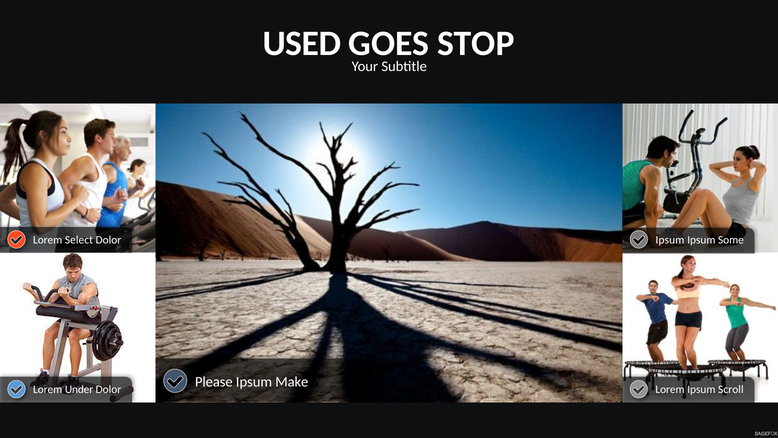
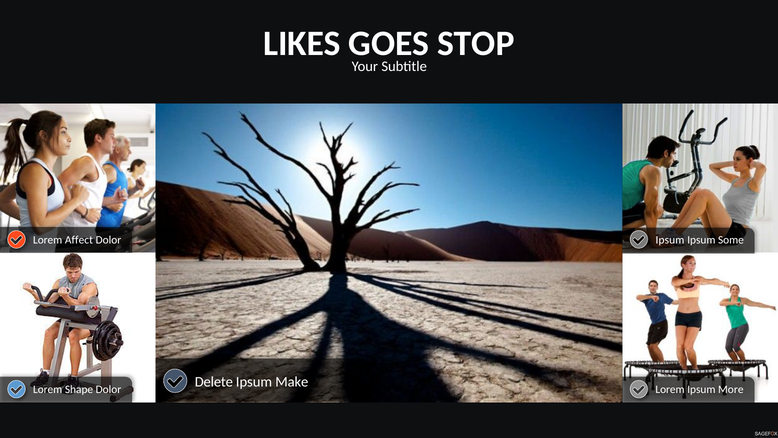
USED: USED -> LIKES (302, 43)
Select: Select -> Affect (79, 240)
Please: Please -> Delete (214, 381)
Under: Under -> Shape (79, 389)
Scroll: Scroll -> More (731, 389)
